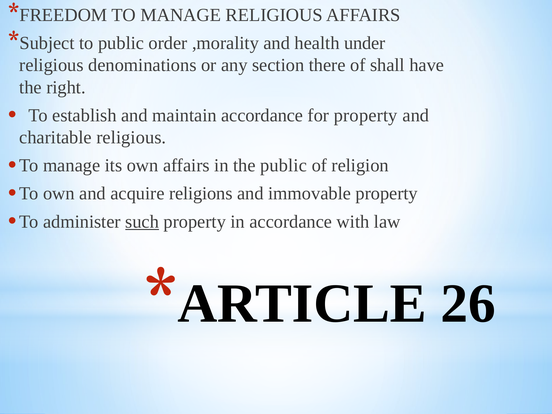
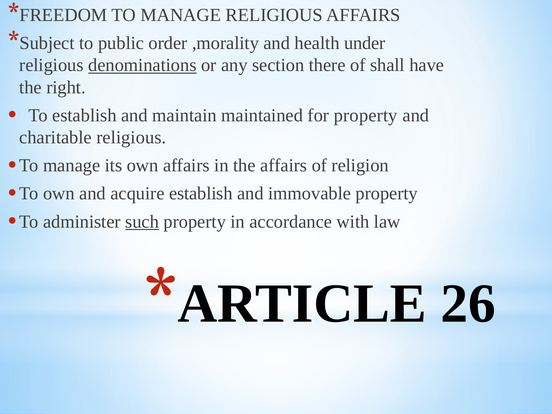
denominations underline: none -> present (142, 65)
maintain accordance: accordance -> maintained (262, 115)
the public: public -> affairs (284, 166)
acquire religions: religions -> establish (201, 194)
